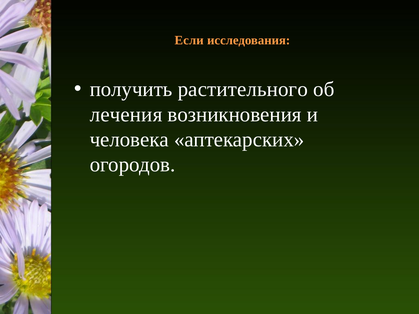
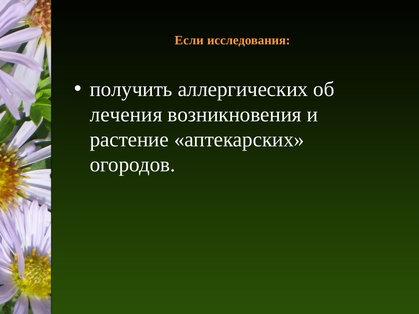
растительного: растительного -> аллергических (243, 89)
человека: человека -> растение (129, 140)
